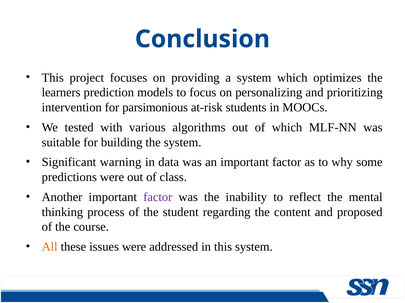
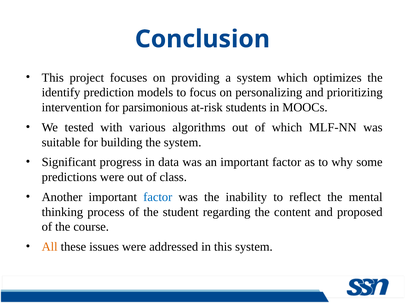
learners: learners -> identify (61, 93)
warning: warning -> progress (121, 163)
factor colour: purple -> blue (158, 198)
